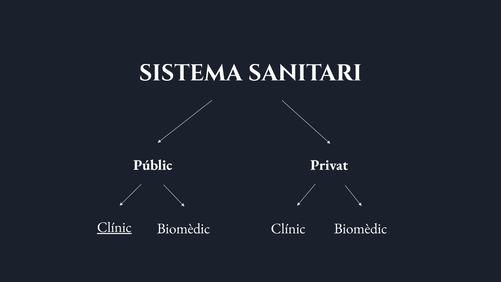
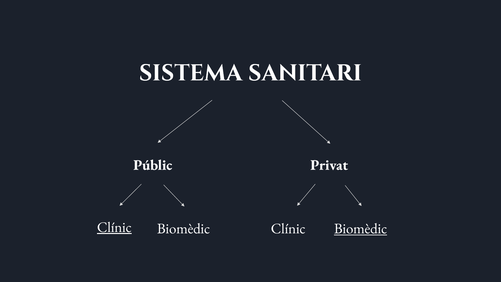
Biomèdic underline: none -> present (361, 229)
